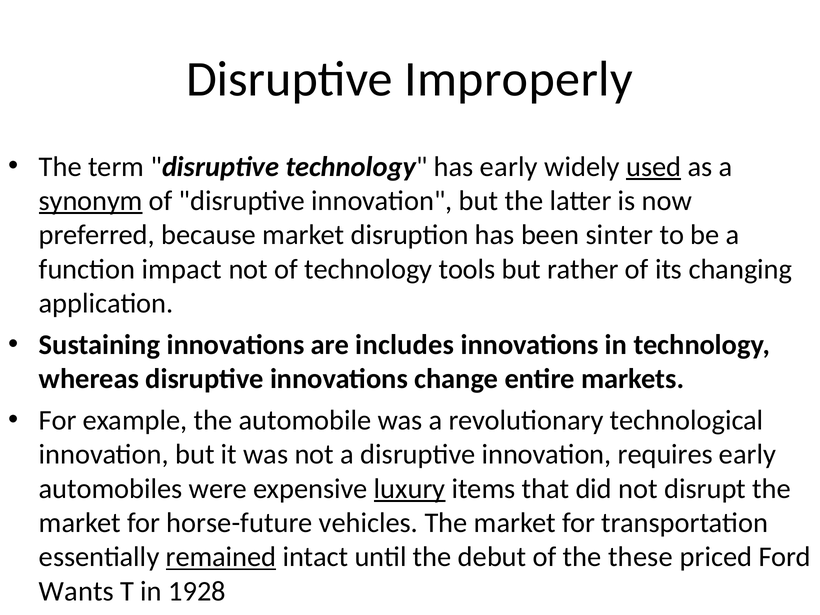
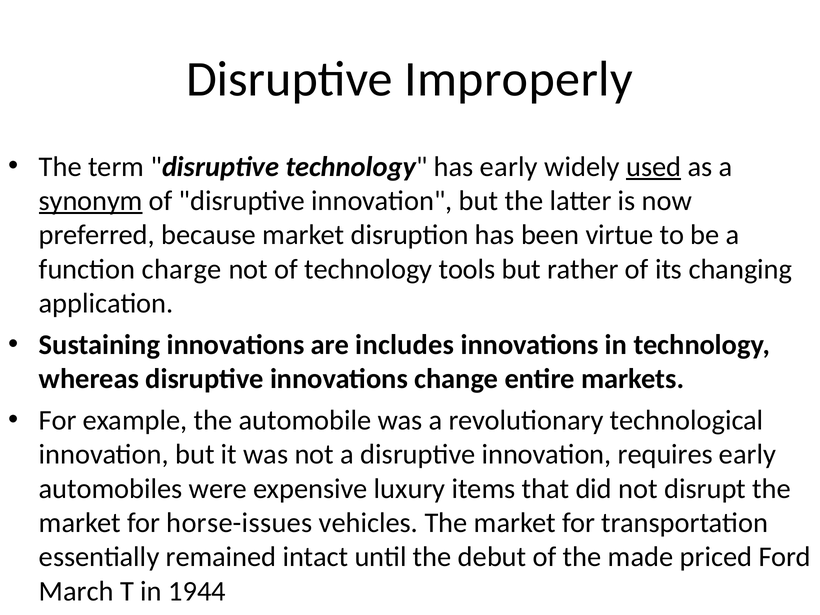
sinter: sinter -> virtue (620, 235)
impact: impact -> charge (182, 269)
luxury underline: present -> none (410, 489)
horse-future: horse-future -> horse-issues (239, 523)
remained underline: present -> none (221, 557)
these: these -> made (641, 557)
Wants: Wants -> March (76, 591)
1928: 1928 -> 1944 (197, 591)
